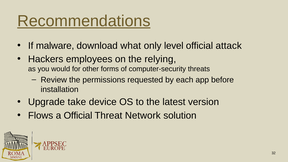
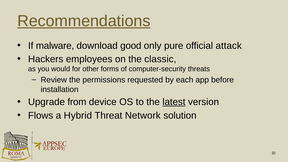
what: what -> good (131, 46)
level: level -> pure (174, 46)
relying: relying -> classic (160, 59)
take: take -> from (77, 102)
latest underline: none -> present (174, 102)
a Official: Official -> Hybrid (78, 115)
